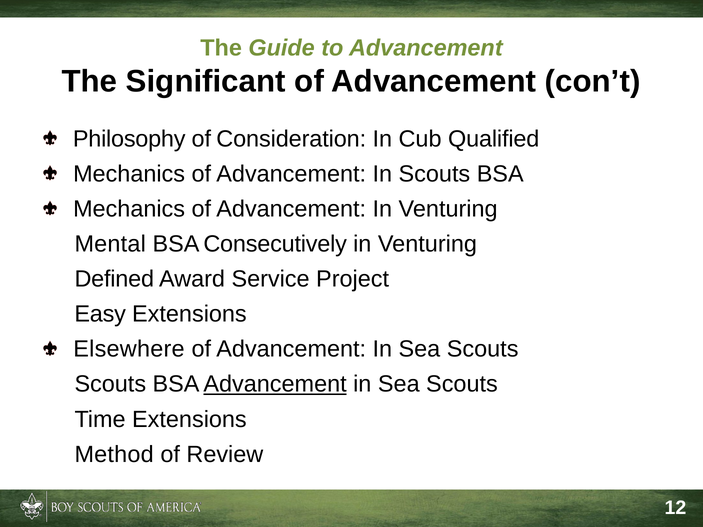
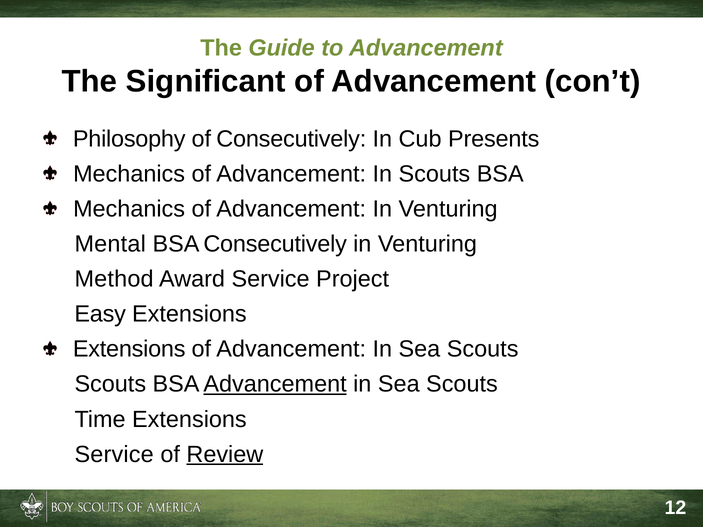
of Consideration: Consideration -> Consecutively (291, 139)
Qualified: Qualified -> Presents (494, 139)
Defined: Defined -> Method (114, 279)
Elsewhere: Elsewhere -> Extensions (129, 349)
Method: Method -> Service (114, 455)
Review underline: none -> present (225, 455)
